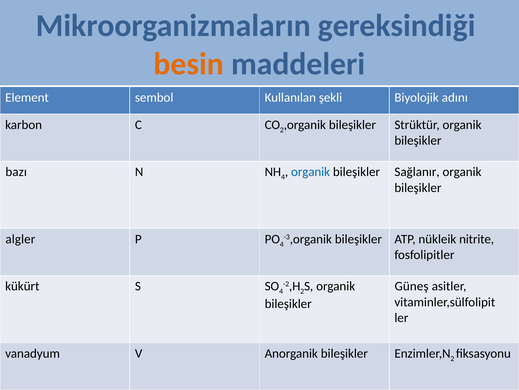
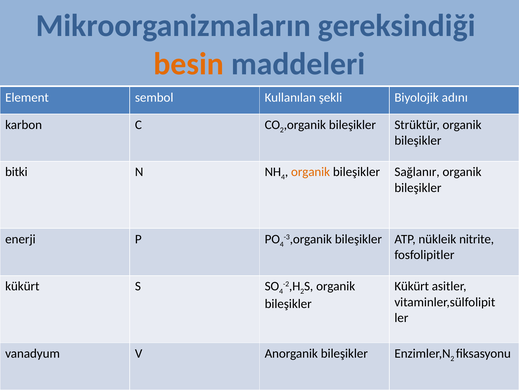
bazı: bazı -> bitki (16, 172)
organik colour: blue -> orange (311, 172)
algler: algler -> enerji (20, 239)
Güneş: Güneş -> Kükürt (412, 286)
